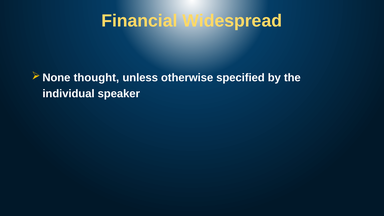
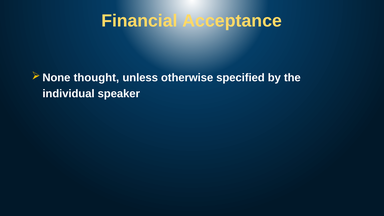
Widespread: Widespread -> Acceptance (232, 21)
